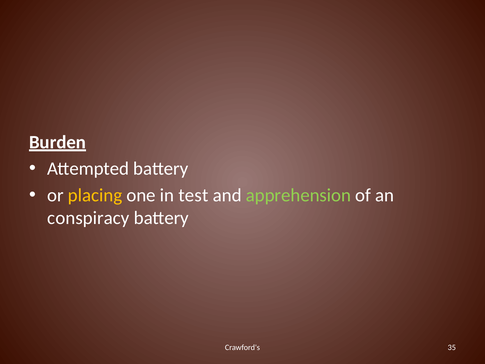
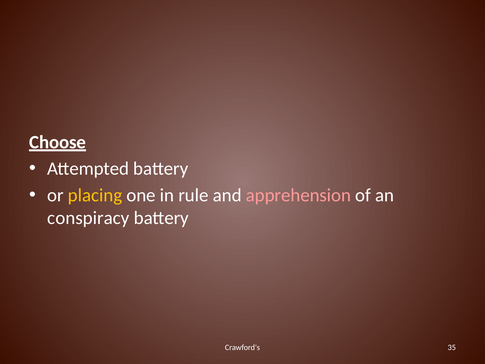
Burden: Burden -> Choose (58, 142)
test: test -> rule (193, 195)
apprehension colour: light green -> pink (298, 195)
